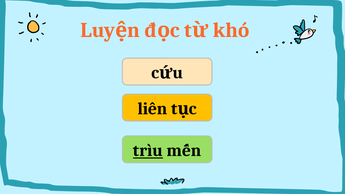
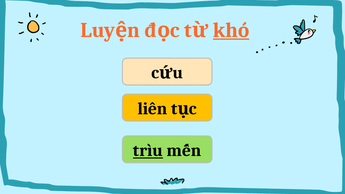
khó underline: none -> present (231, 30)
